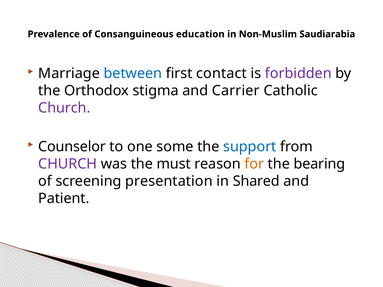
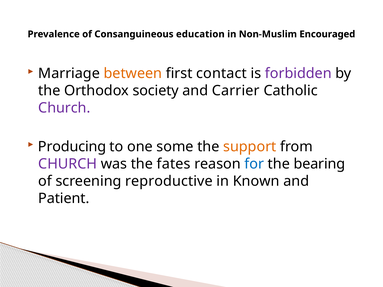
Saudiarabia: Saudiarabia -> Encouraged (327, 34)
between colour: blue -> orange (133, 74)
stigma: stigma -> society (156, 91)
Counselor: Counselor -> Producing (72, 147)
support colour: blue -> orange (250, 147)
must: must -> fates (174, 164)
for colour: orange -> blue (254, 164)
presentation: presentation -> reproductive (169, 181)
Shared: Shared -> Known (256, 181)
